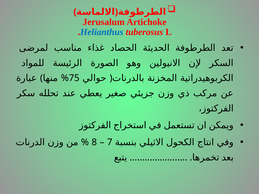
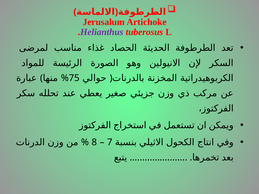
Helianthus colour: blue -> purple (102, 32)
